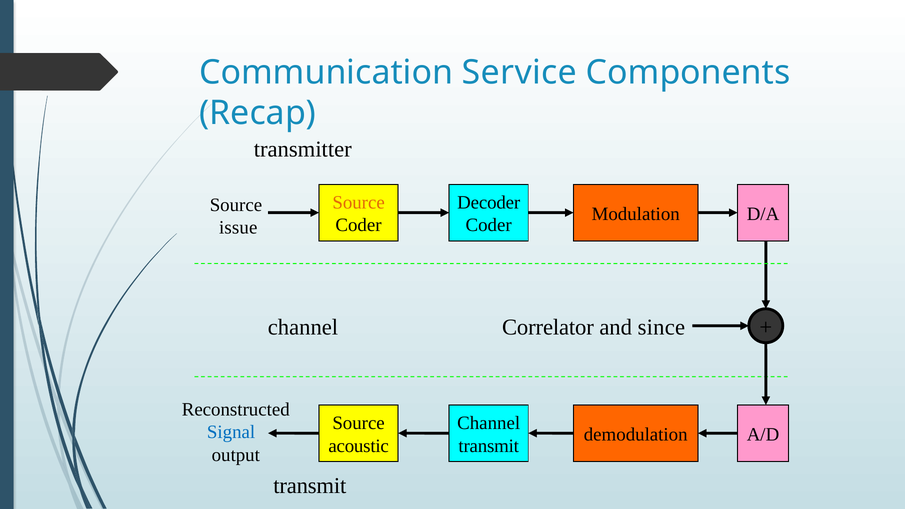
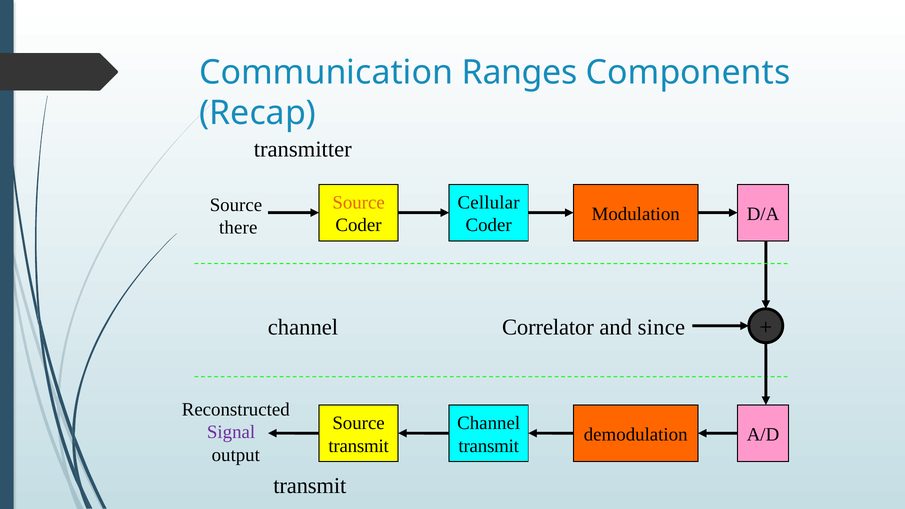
Service: Service -> Ranges (520, 72)
Decoder: Decoder -> Cellular (489, 203)
issue: issue -> there (238, 227)
Signal colour: blue -> purple (231, 432)
acoustic: acoustic -> transmit (359, 446)
